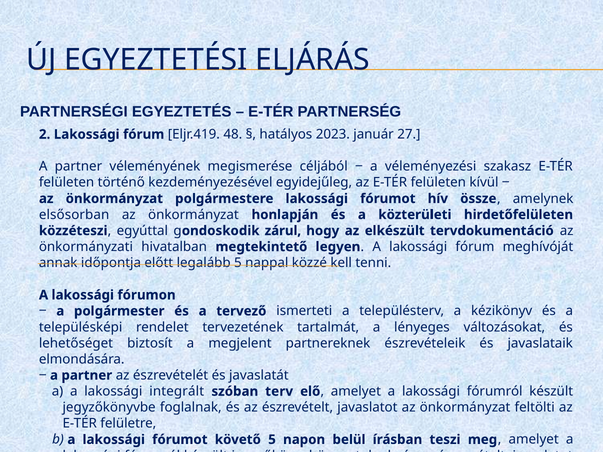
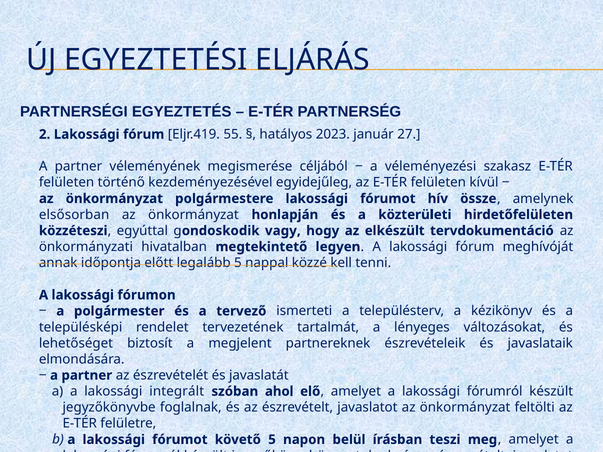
48: 48 -> 55 (233, 134)
gondoskodik zárul: zárul -> vagy (283, 231)
terv: terv -> ahol (279, 392)
